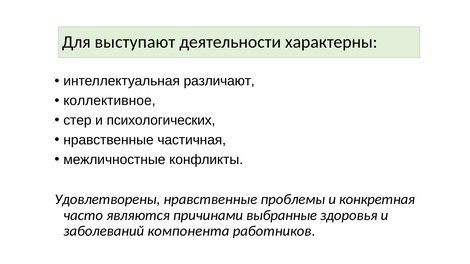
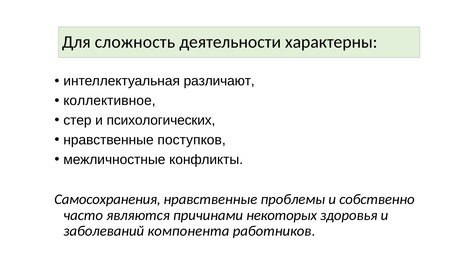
выступают: выступают -> сложность (135, 42)
частичная: частичная -> поступков (192, 140)
Удовлетворены: Удовлетворены -> Самосохранения (107, 200)
конкретная: конкретная -> собственно (377, 200)
выбранные: выбранные -> некоторых (282, 216)
